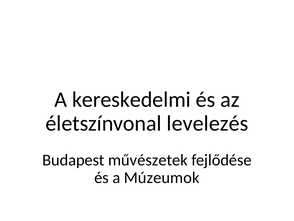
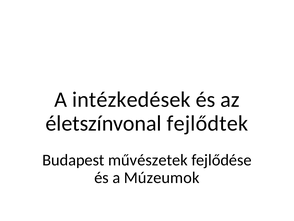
kereskedelmi: kereskedelmi -> intézkedések (131, 99)
levelezés: levelezés -> fejlődtek (207, 123)
